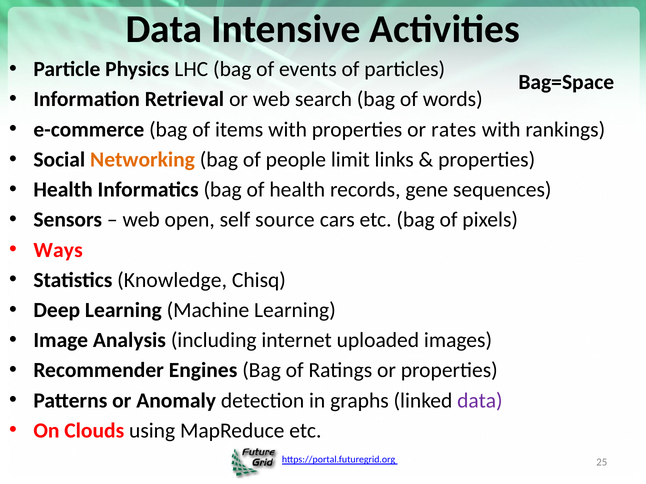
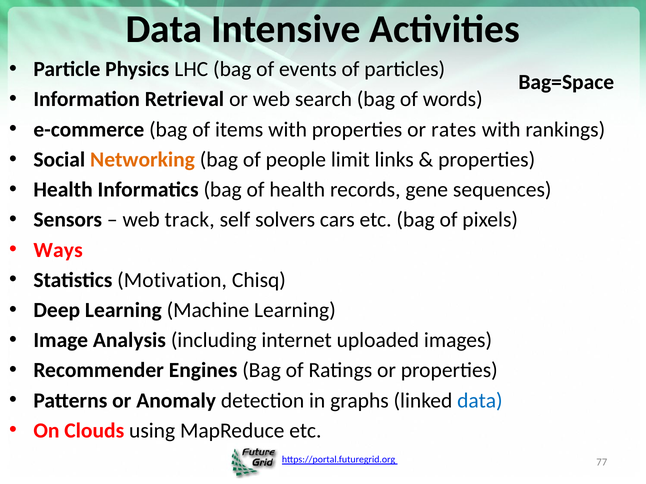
open: open -> track (190, 220)
source: source -> solvers (285, 220)
Knowledge: Knowledge -> Motivation (172, 280)
data colour: purple -> blue (480, 401)
25: 25 -> 77 (602, 463)
